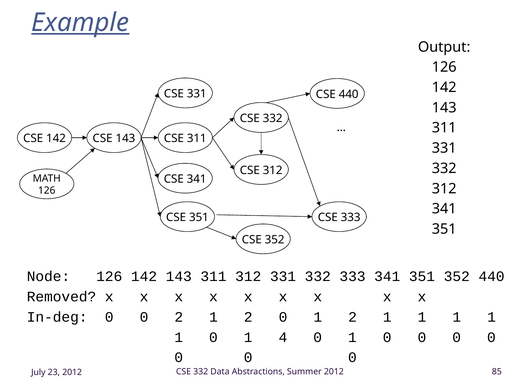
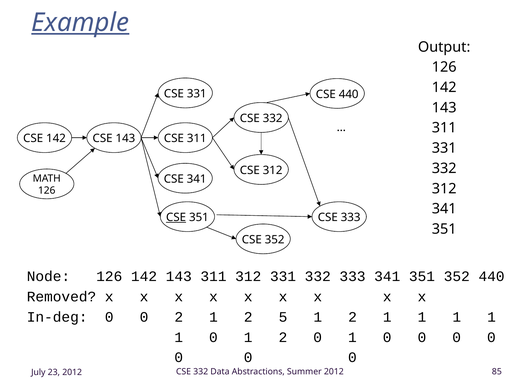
CSE underline: none -> present (176, 217)
2 0: 0 -> 5 (283, 317)
0 1 4: 4 -> 2 (283, 337)
